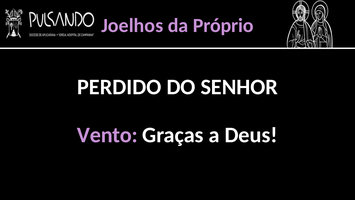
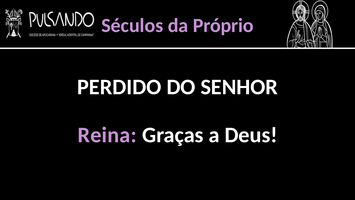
Joelhos: Joelhos -> Séculos (132, 25)
Vento: Vento -> Reina (107, 135)
